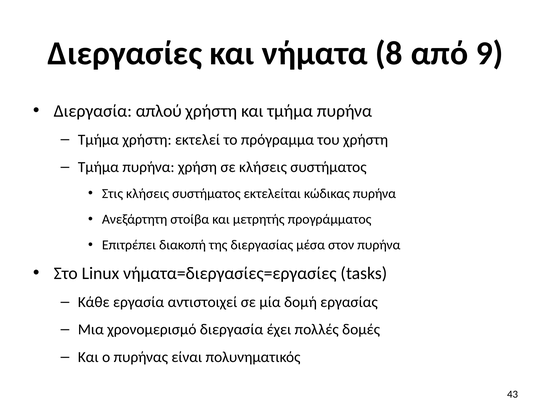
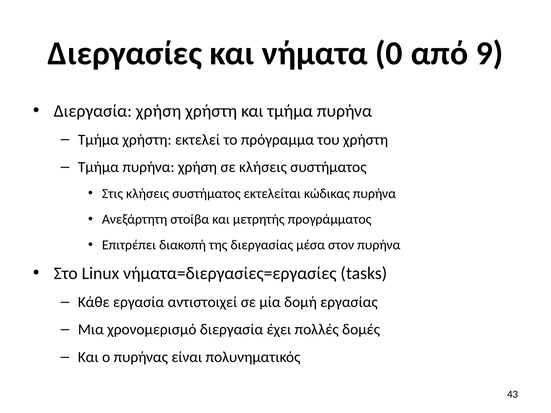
8: 8 -> 0 (389, 53)
Διεργασία απλού: απλού -> χρήση (159, 111)
